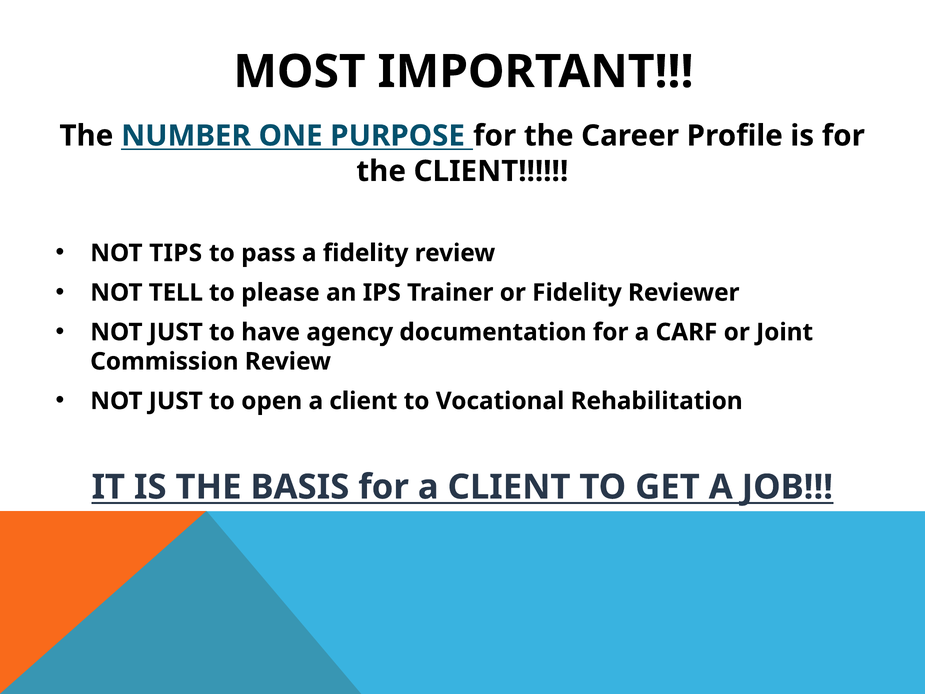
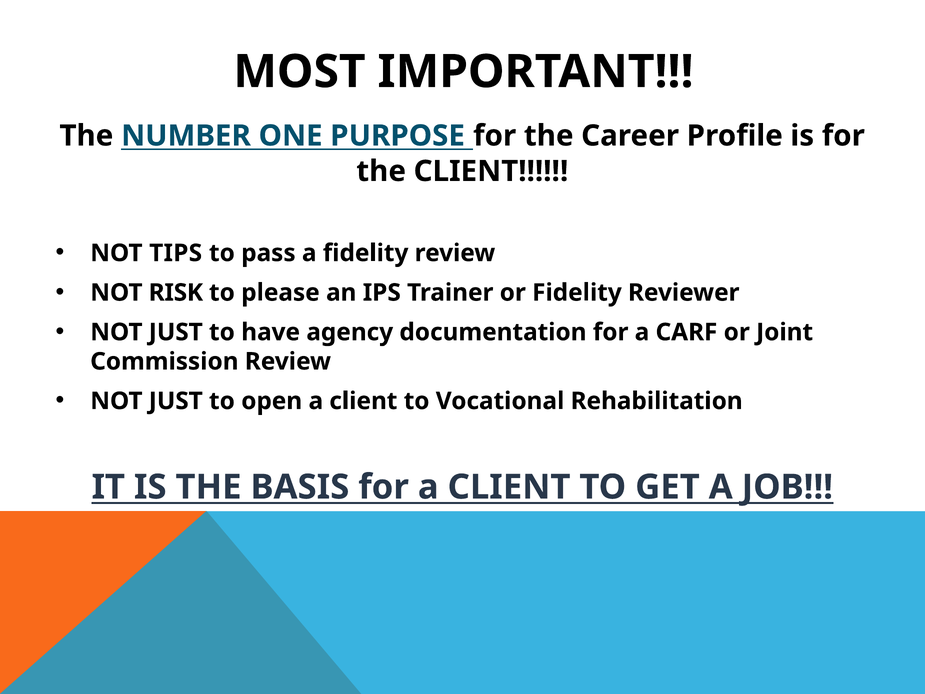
TELL: TELL -> RISK (176, 293)
